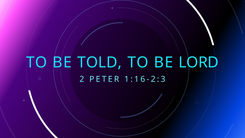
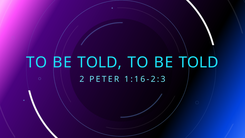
LORD: LORD -> TOLD (199, 62)
